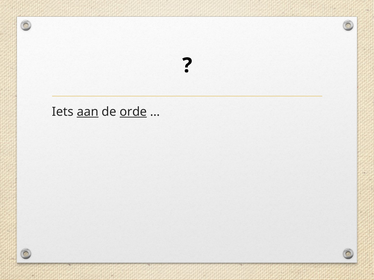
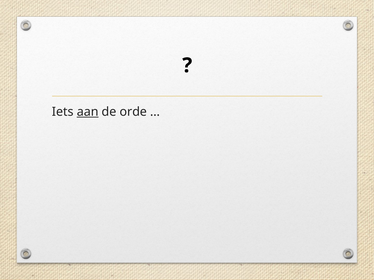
orde underline: present -> none (133, 112)
